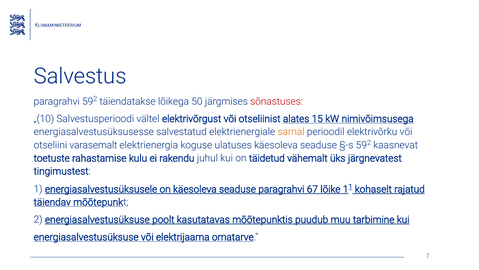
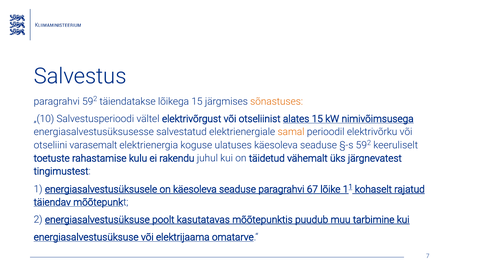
lõikega 50: 50 -> 15 (197, 101)
sõnastuses colour: red -> orange (277, 101)
kaasnevat: kaasnevat -> keeruliselt (396, 145)
